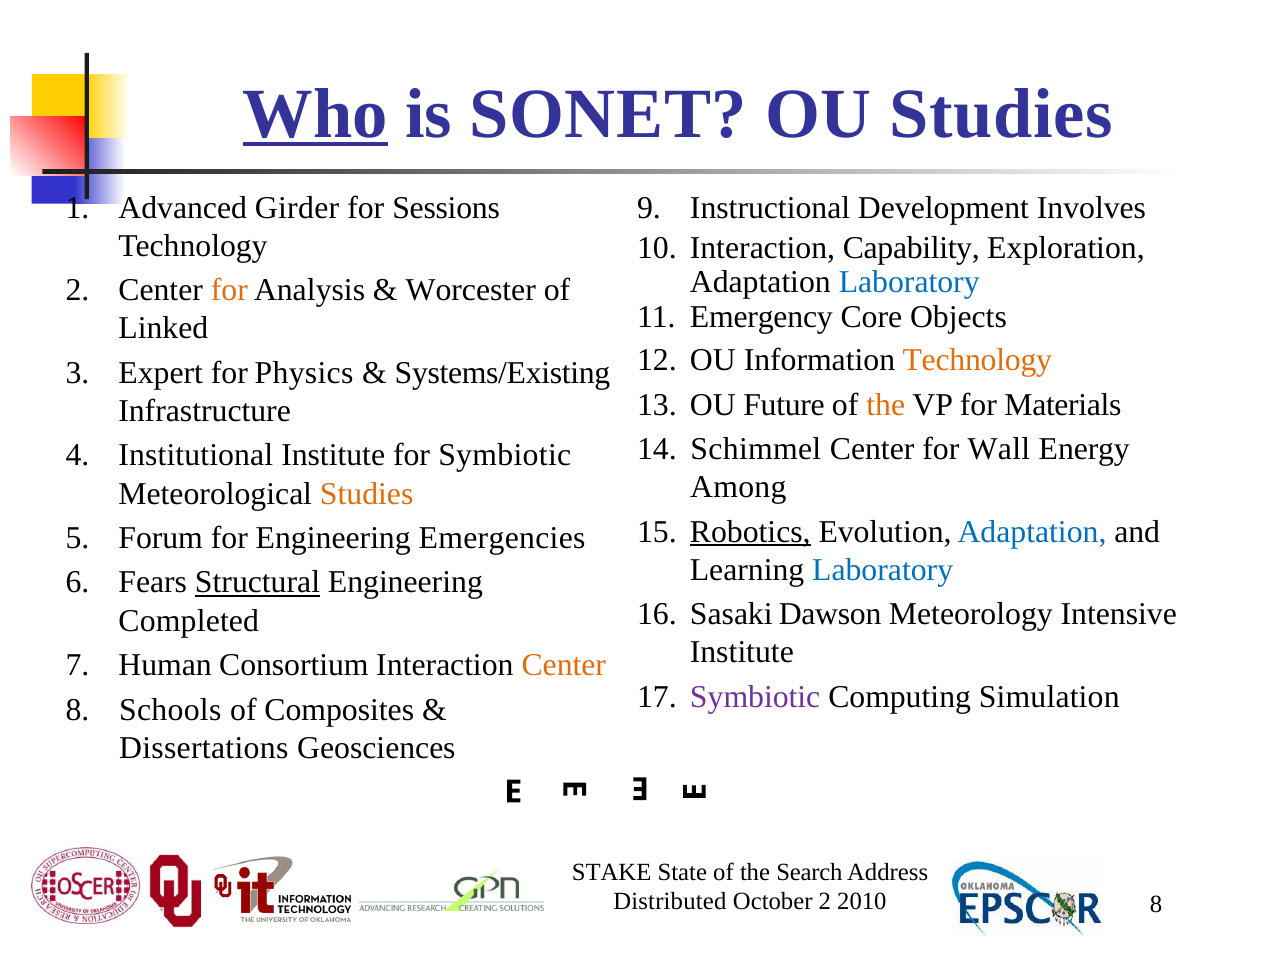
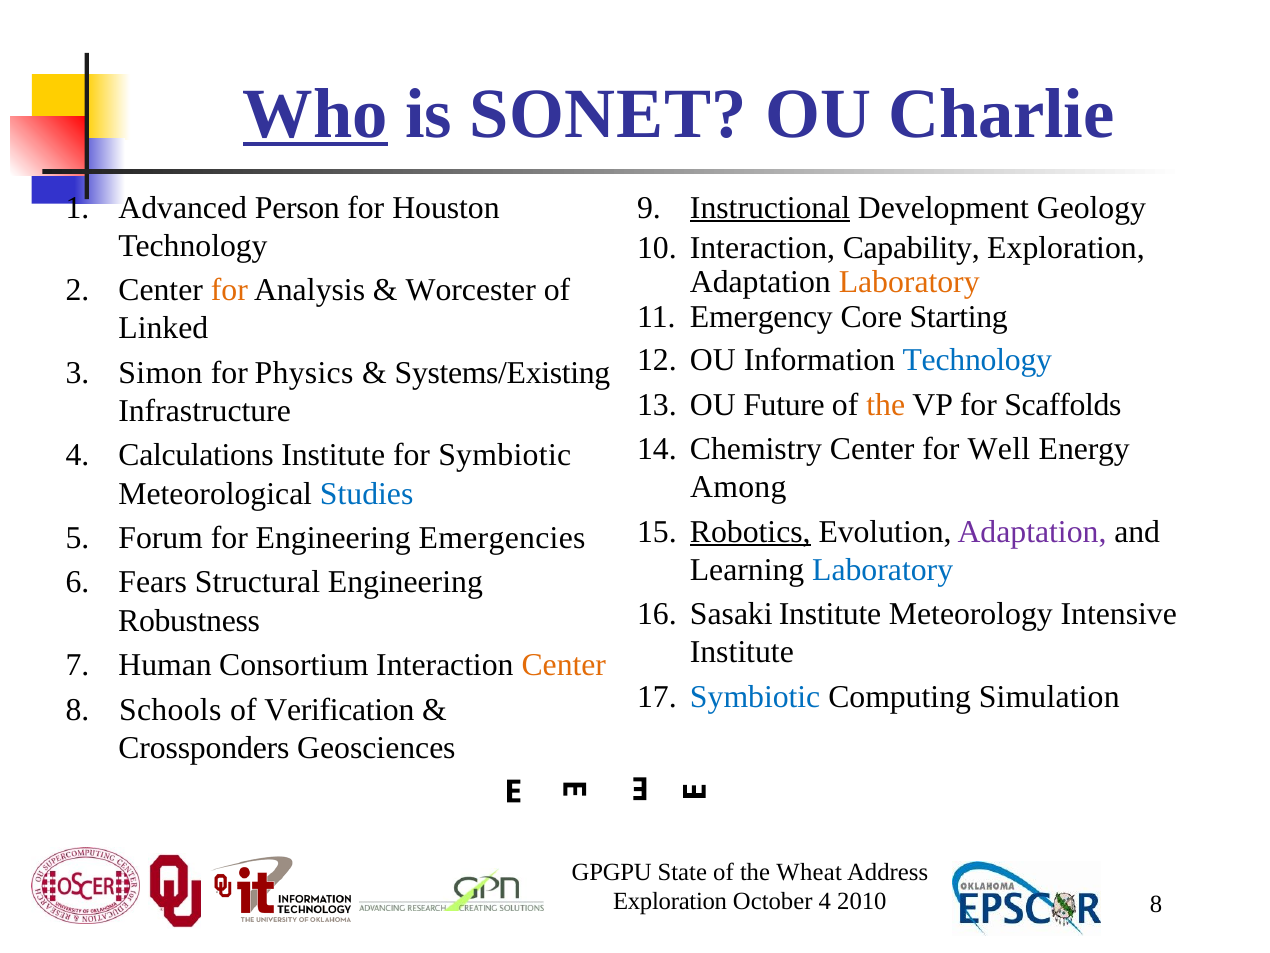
OU Studies: Studies -> Charlie (1002, 114)
Girder: Girder -> Person (297, 208)
Sessions: Sessions -> Houston (446, 208)
Instructional underline: none -> present (770, 208)
Involves: Involves -> Geology (1091, 208)
Laboratory colour: blue -> orange (909, 282)
Objects: Objects -> Starting (959, 317)
Technology colour: orange -> blue (977, 360)
Expert: Expert -> Simon (161, 373)
Materials: Materials -> Scaffolds (1063, 404)
Schimmel: Schimmel -> Chemistry (756, 449)
Wall: Wall -> Well (999, 449)
Institutional: Institutional -> Calculations (196, 455)
Studies colour: orange -> blue (367, 493)
Adaptation colour: blue -> purple (1032, 531)
Structural underline: present -> none (258, 582)
Sasaki Dawson: Dawson -> Institute (830, 614)
Completed: Completed -> Robustness (189, 620)
Symbiotic colour: purple -> blue (755, 696)
Composites: Composites -> Verification (339, 709)
Dissertations: Dissertations -> Crossponders (204, 747)
STAKE: STAKE -> GPGPU (612, 872)
Search: Search -> Wheat (809, 872)
Distributed: Distributed -> Exploration (670, 901)
October 2: 2 -> 4 (825, 901)
